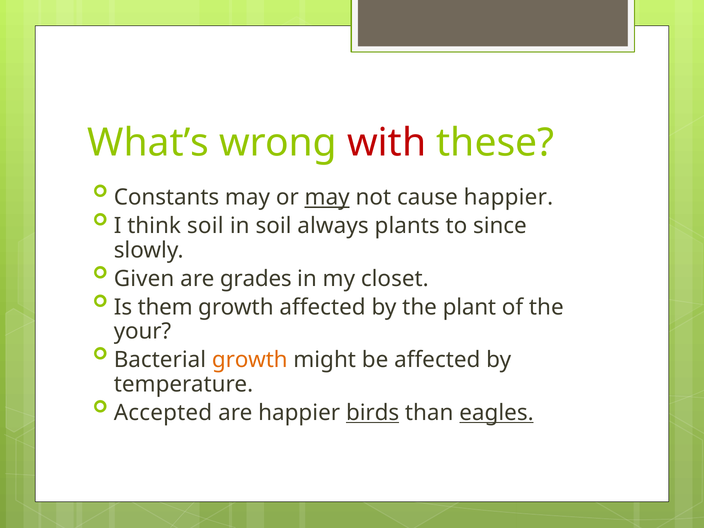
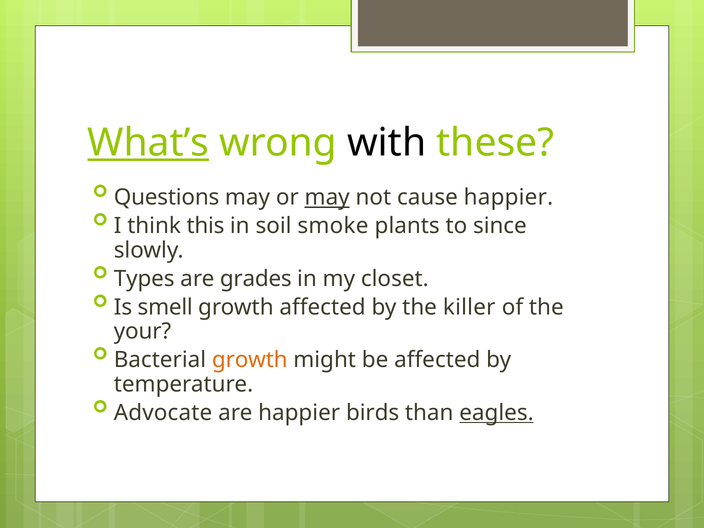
What’s underline: none -> present (148, 143)
with colour: red -> black (387, 143)
Constants: Constants -> Questions (167, 197)
think soil: soil -> this (206, 226)
always: always -> smoke (333, 226)
Given: Given -> Types (144, 279)
them: them -> smell (165, 307)
plant: plant -> killer (469, 307)
Accepted: Accepted -> Advocate (163, 413)
birds underline: present -> none (373, 413)
